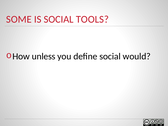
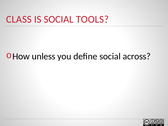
SOME: SOME -> CLASS (19, 19)
would: would -> across (137, 56)
